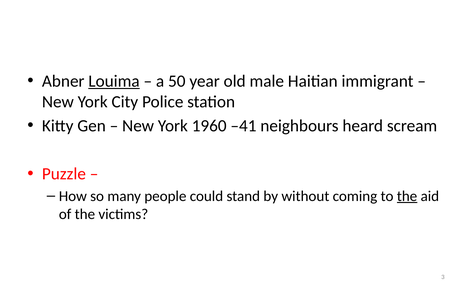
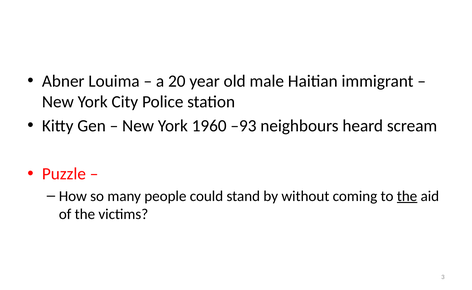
Louima underline: present -> none (114, 81)
50: 50 -> 20 (177, 81)
–41: –41 -> –93 (243, 126)
